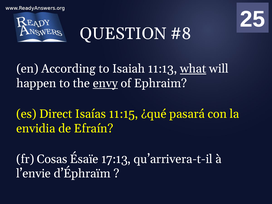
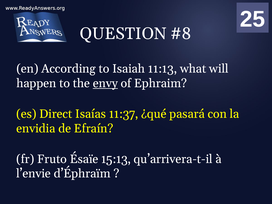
what underline: present -> none (193, 69)
11:15: 11:15 -> 11:37 (124, 114)
Cosas: Cosas -> Fruto (52, 159)
17:13: 17:13 -> 15:13 (116, 159)
